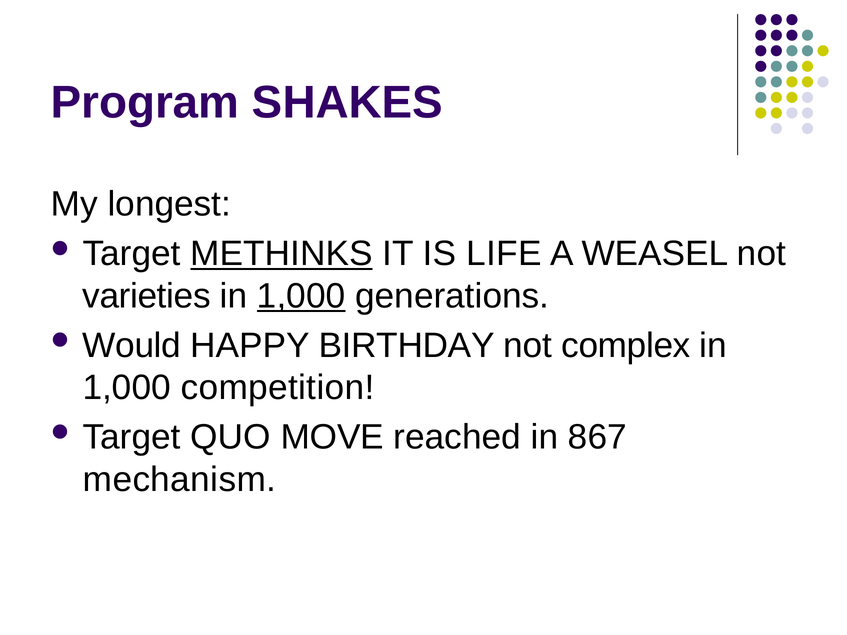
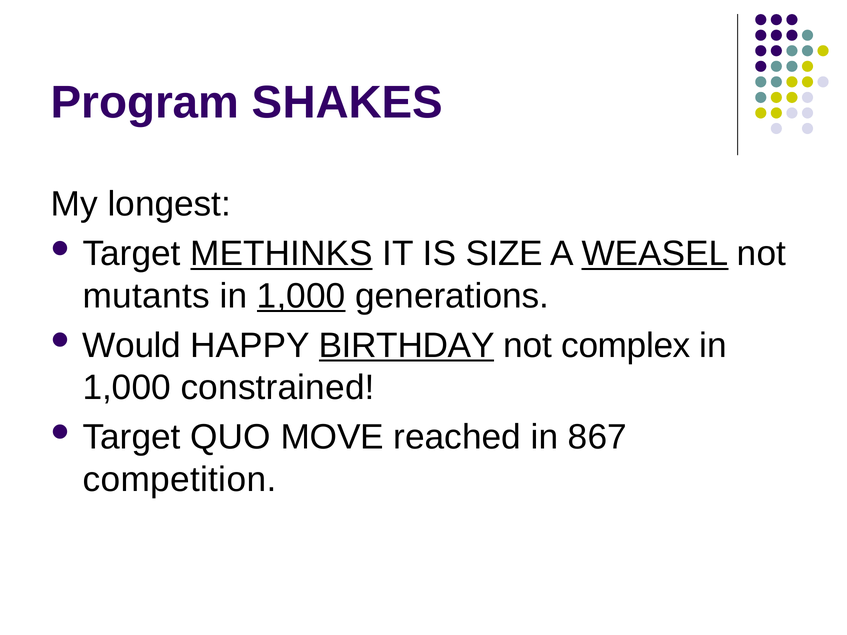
LIFE: LIFE -> SIZE (504, 254)
WEASEL underline: none -> present (655, 254)
varieties: varieties -> mutants (146, 296)
BIRTHDAY underline: none -> present (407, 346)
competition: competition -> constrained (278, 388)
mechanism: mechanism -> competition (179, 480)
